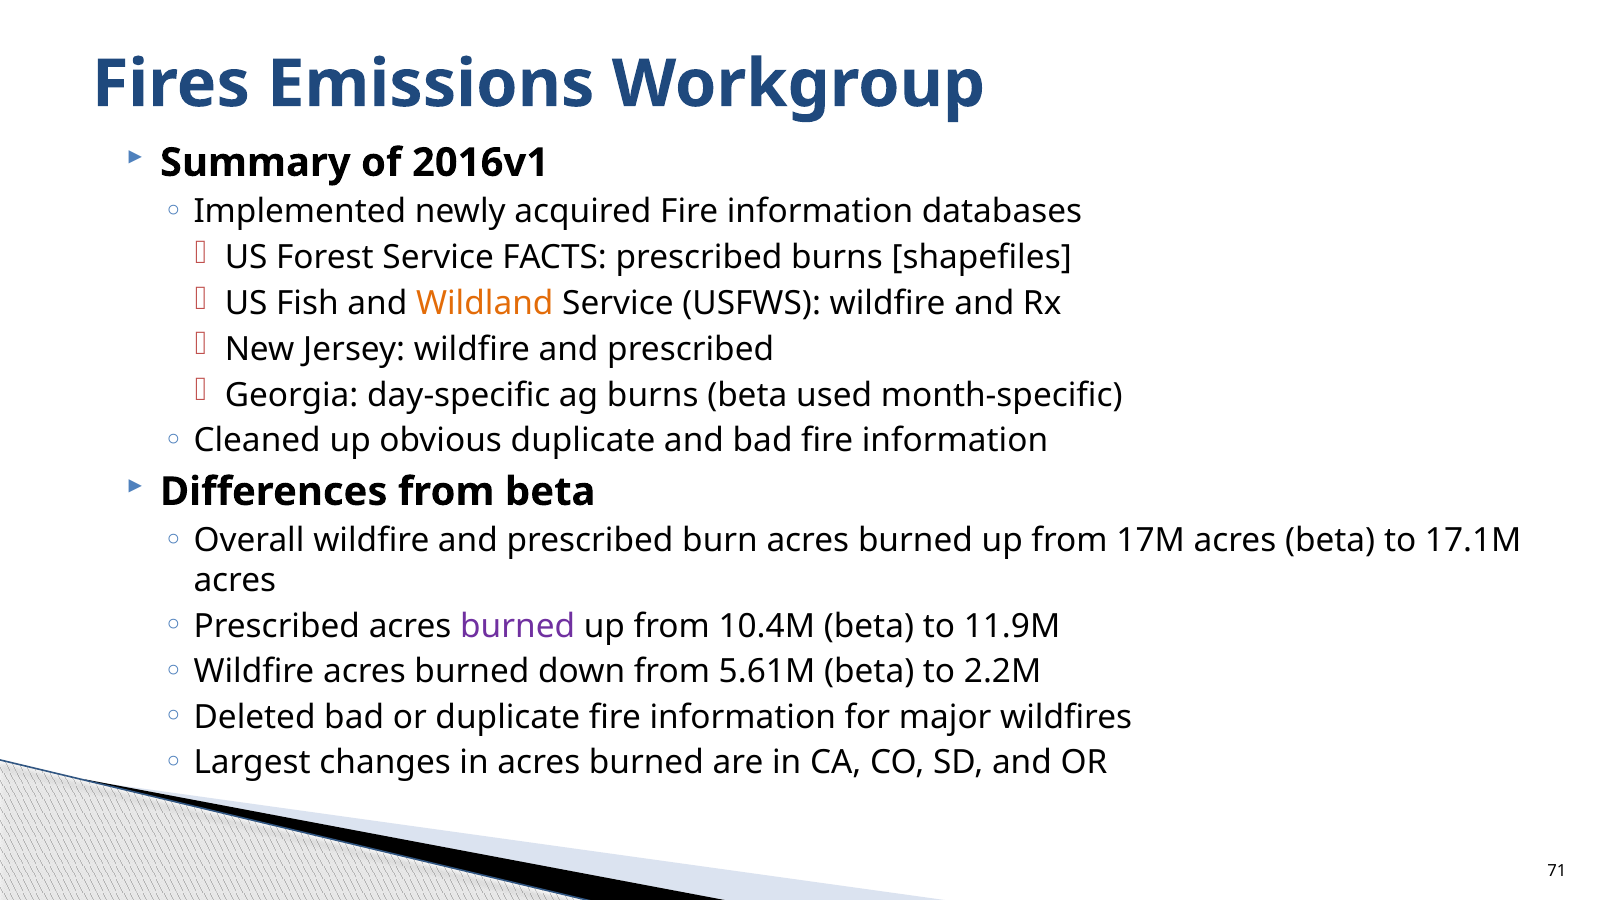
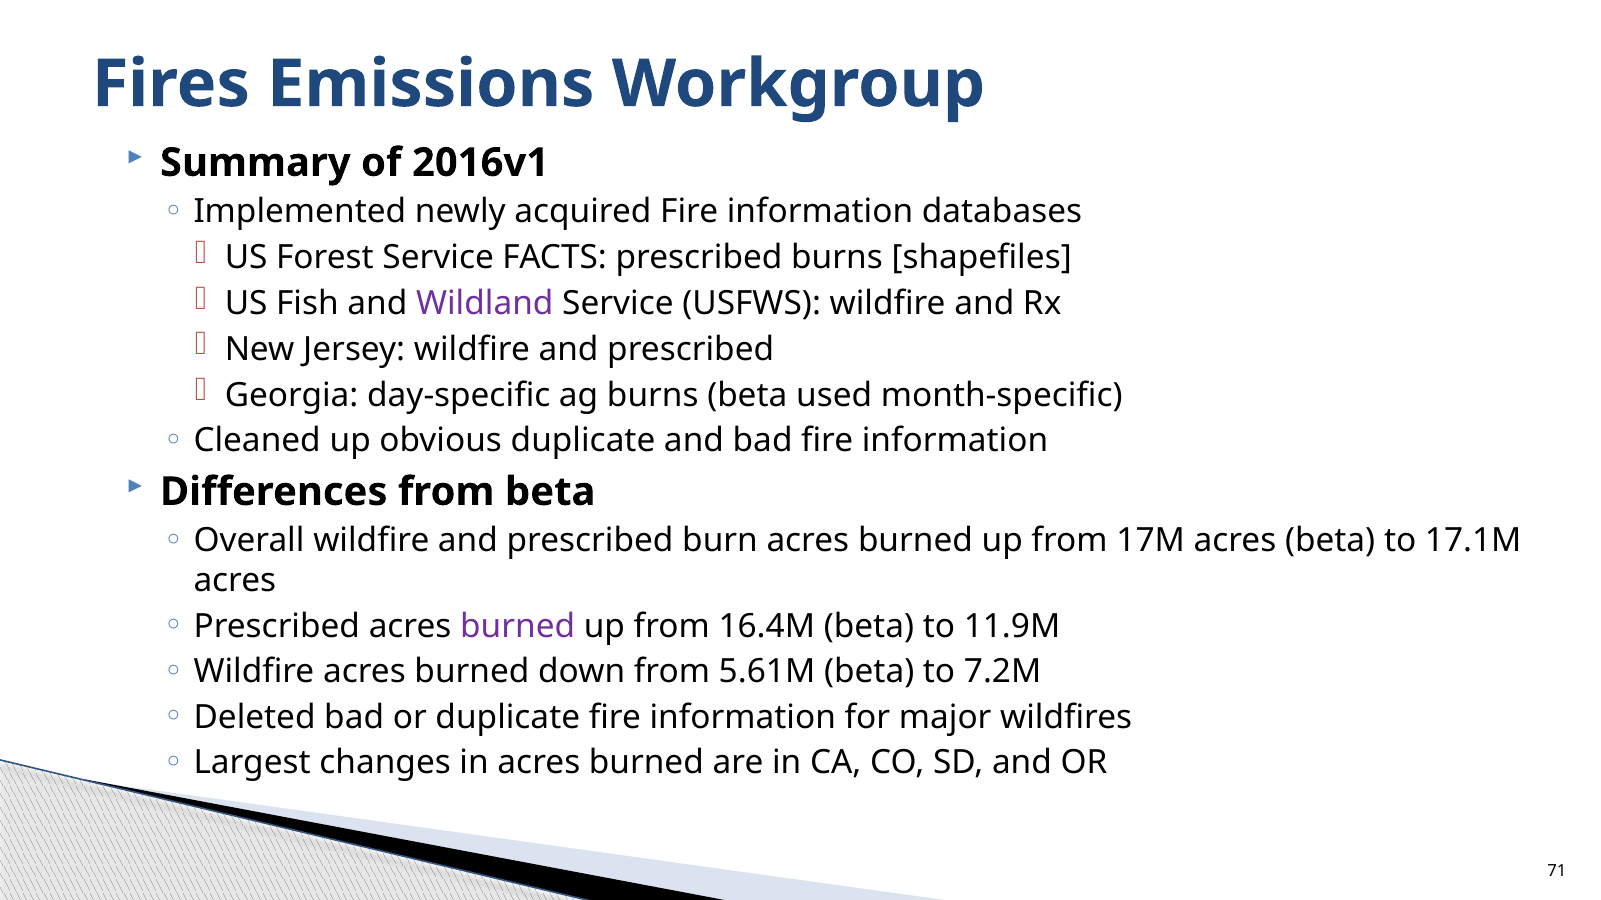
Wildland colour: orange -> purple (485, 304)
10.4M: 10.4M -> 16.4M (767, 627)
2.2M: 2.2M -> 7.2M (1003, 672)
